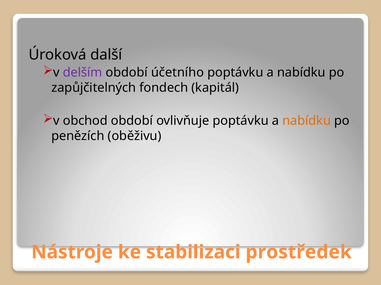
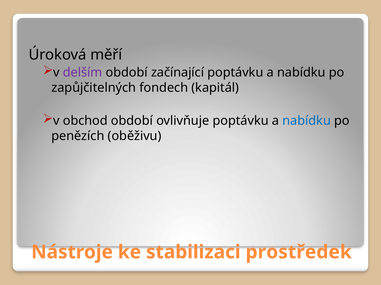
další: další -> měří (106, 55)
účetního: účetního -> začínající (178, 73)
nabídku colour: orange -> blue (307, 121)
